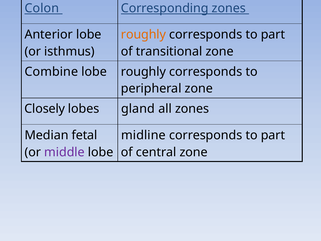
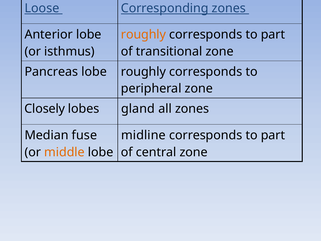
Colon: Colon -> Loose (42, 8)
Combine: Combine -> Pancreas (51, 72)
fetal: fetal -> fuse (84, 135)
middle colour: purple -> orange (64, 152)
